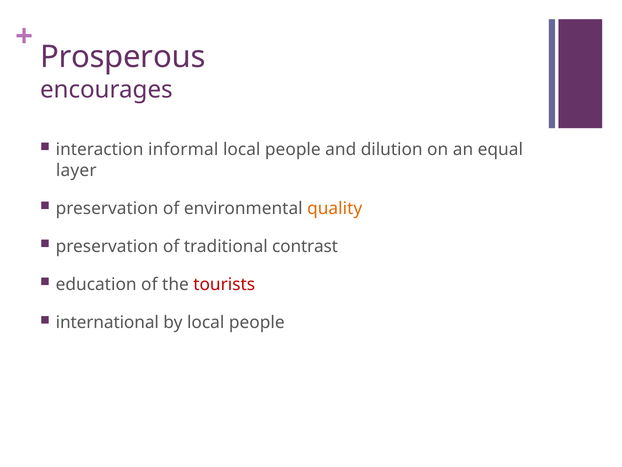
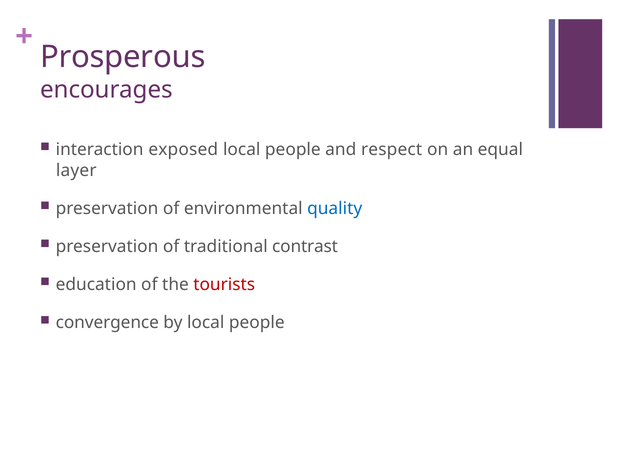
informal: informal -> exposed (183, 149)
dilution: dilution -> respect (392, 149)
quality colour: orange -> blue (335, 208)
international: international -> convergence (107, 322)
